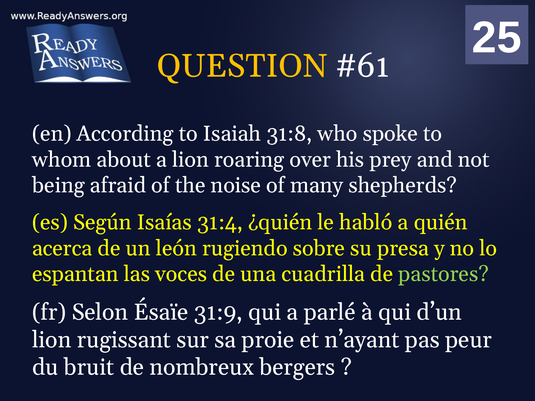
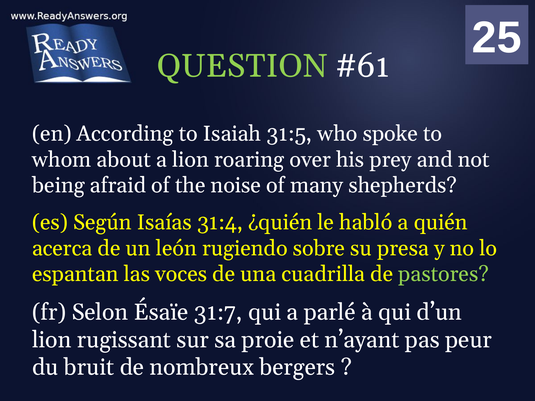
QUESTION colour: yellow -> light green (242, 66)
31:8: 31:8 -> 31:5 (289, 134)
31:9: 31:9 -> 31:7 (218, 312)
